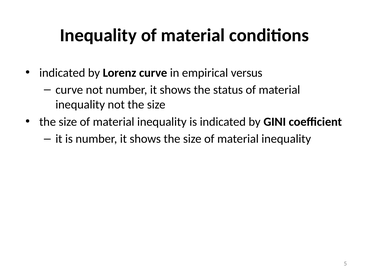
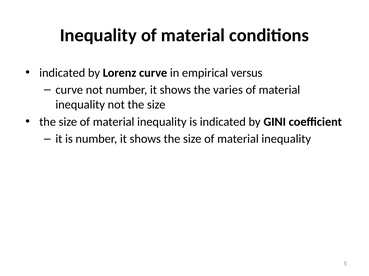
status: status -> varies (228, 90)
